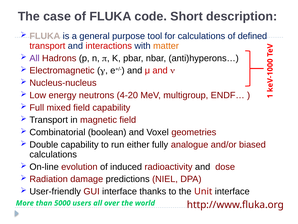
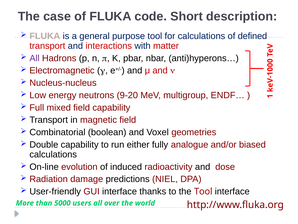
matter colour: orange -> red (166, 46)
4-20: 4-20 -> 9-20 (127, 95)
the Unit: Unit -> Tool (203, 191)
